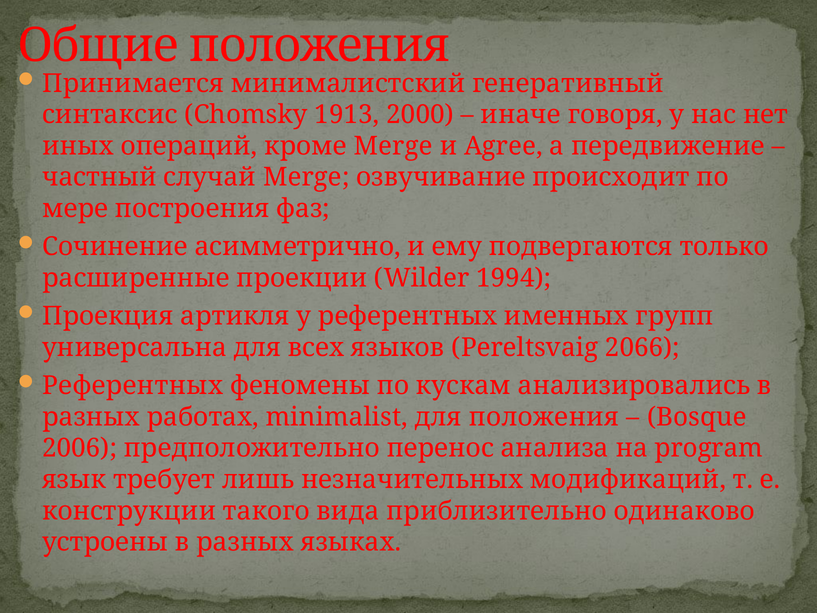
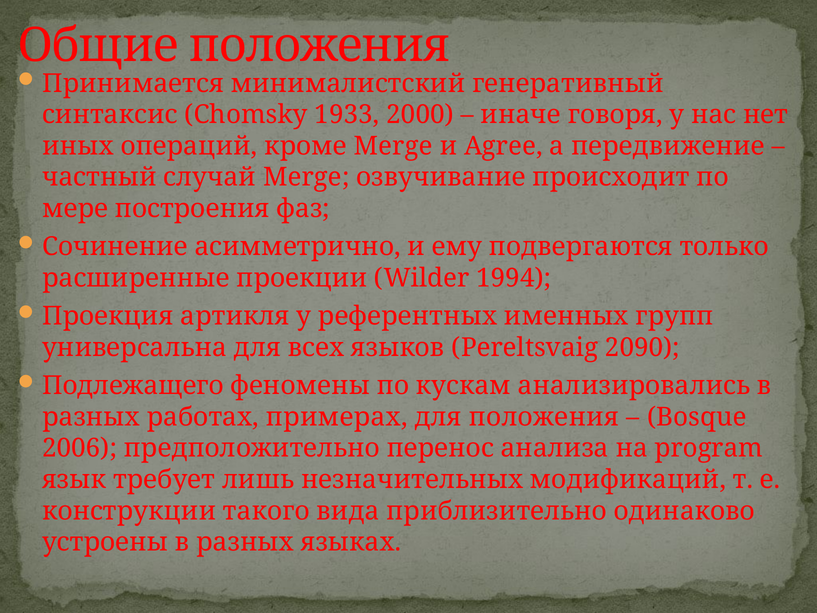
1913: 1913 -> 1933 (347, 115)
2066: 2066 -> 2090 (642, 347)
Референтных: Референтных -> Подлежащего (133, 386)
minimalist: minimalist -> примерах (337, 417)
